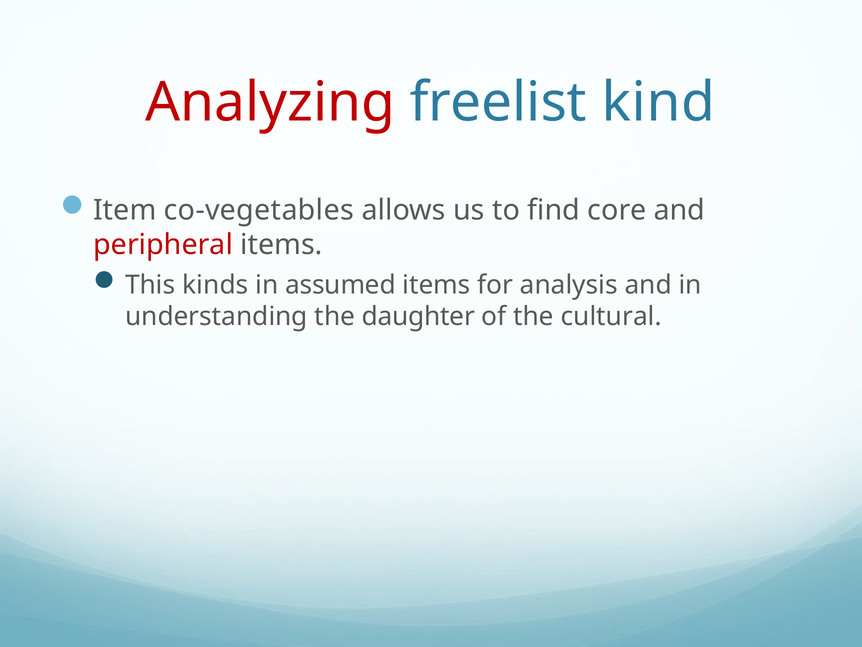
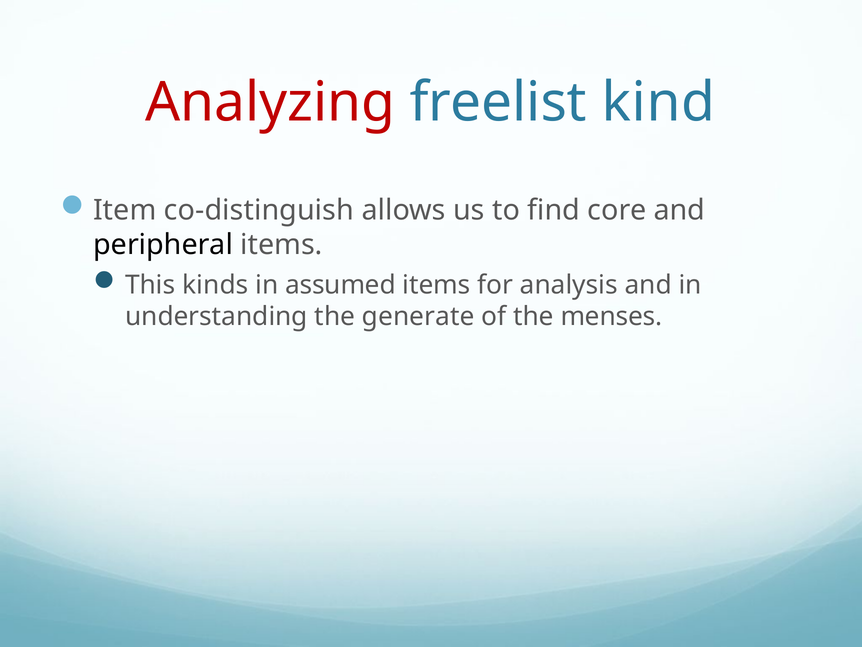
co-vegetables: co-vegetables -> co-distinguish (259, 210)
peripheral colour: red -> black (163, 245)
daughter: daughter -> generate (418, 316)
cultural: cultural -> menses (611, 316)
